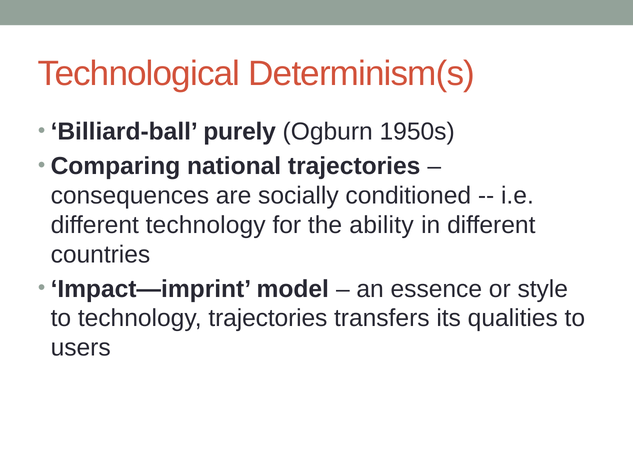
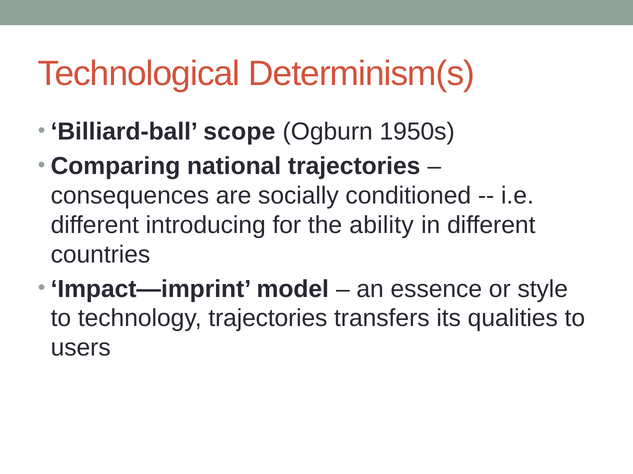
purely: purely -> scope (239, 132)
different technology: technology -> introducing (206, 225)
